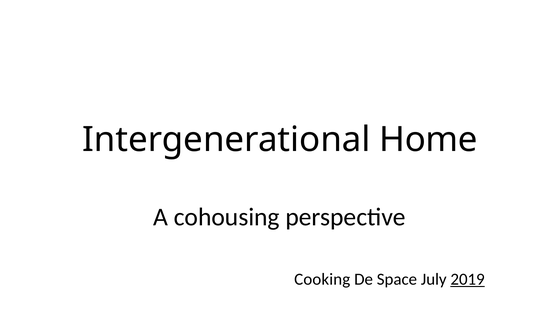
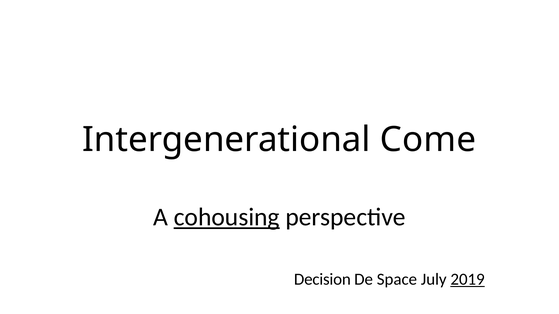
Home: Home -> Come (428, 140)
cohousing underline: none -> present (227, 217)
Cooking: Cooking -> Decision (322, 280)
